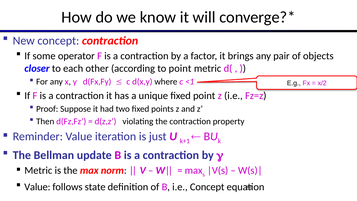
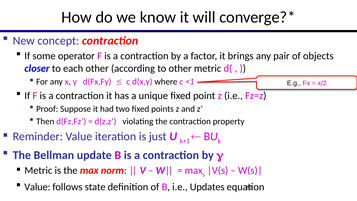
to point: point -> other (180, 68)
i.e Concept: Concept -> Updates (207, 187)
